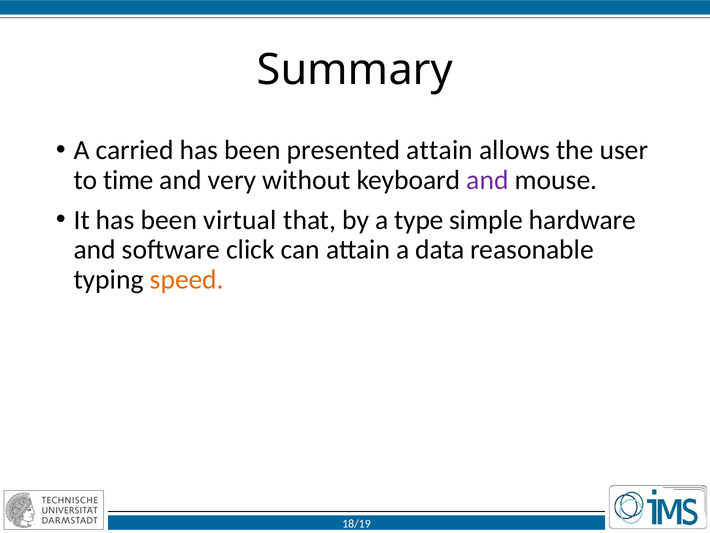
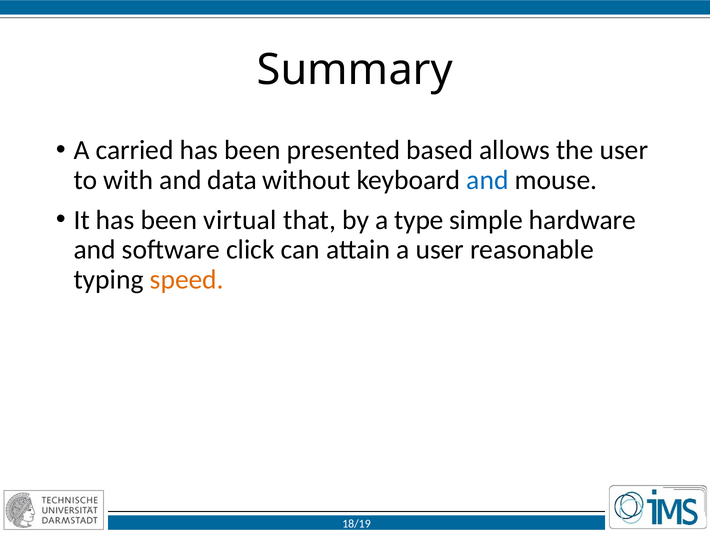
presented attain: attain -> based (440, 150)
time: time -> with (128, 180)
very: very -> data (232, 180)
and colour: purple -> blue (487, 180)
a data: data -> user (440, 250)
